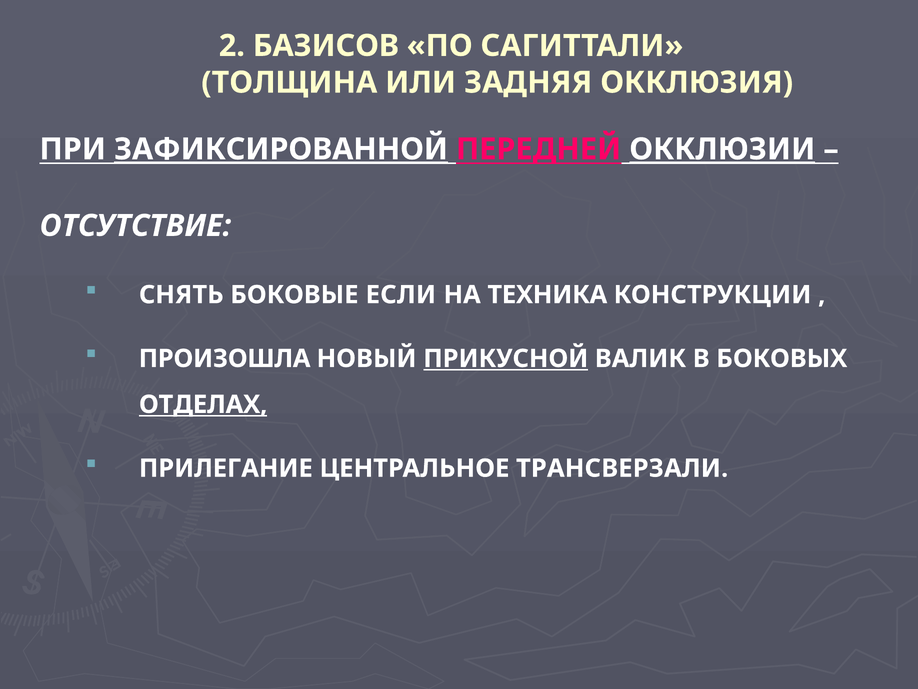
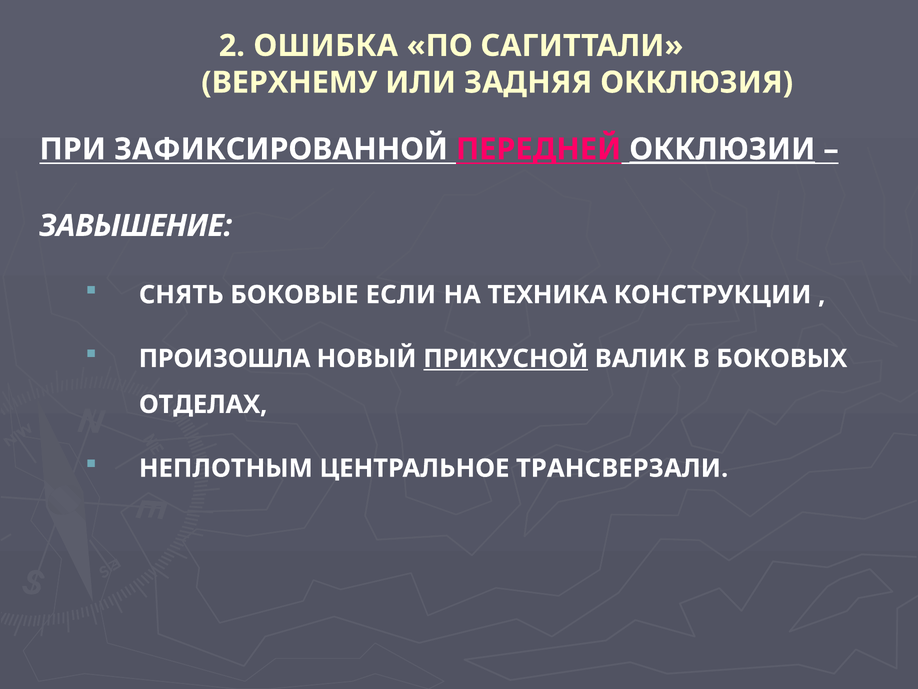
БАЗИСОВ: БАЗИСОВ -> ОШИБКА (326, 46)
ТОЛЩИНА: ТОЛЩИНА -> ВЕРХНЕМУ (289, 82)
ЗАФИКСИРОВАННОЙ underline: present -> none (281, 149)
ОТСУТСТВИЕ: ОТСУТСТВИЕ -> ЗАВЫШЕНИЕ (136, 226)
ОТДЕЛАХ underline: present -> none (203, 404)
ПРИЛЕГАНИЕ: ПРИЛЕГАНИЕ -> НЕПЛОТНЫМ (226, 468)
